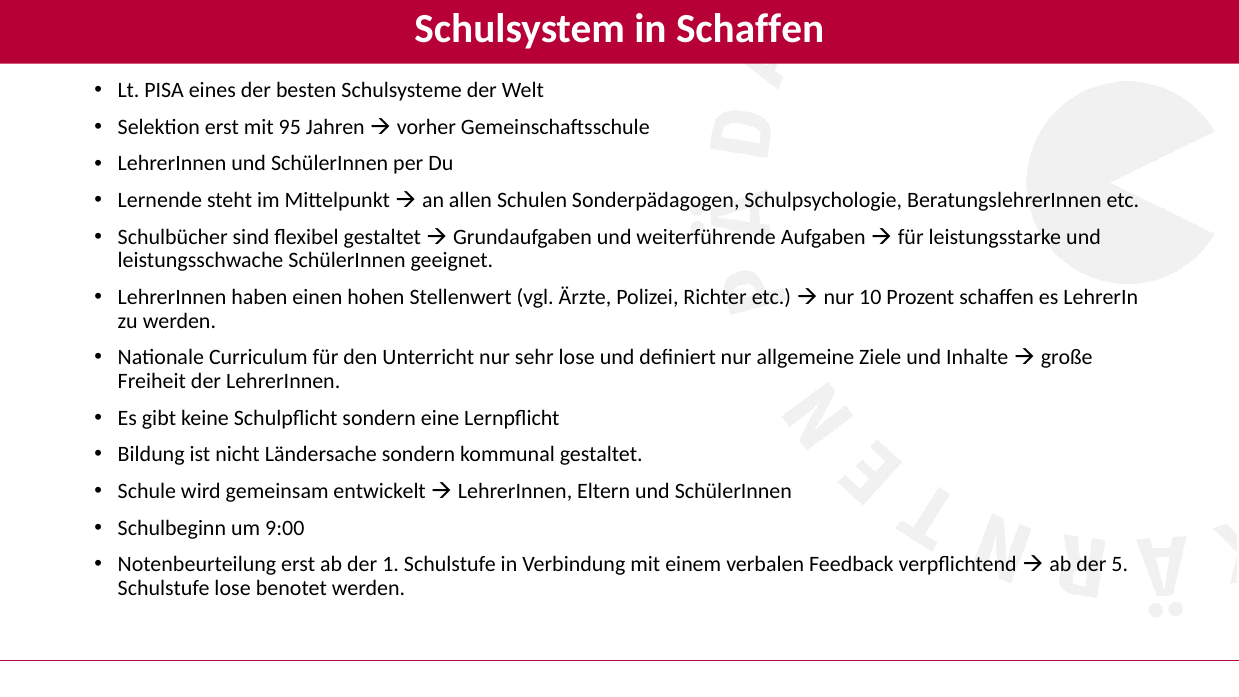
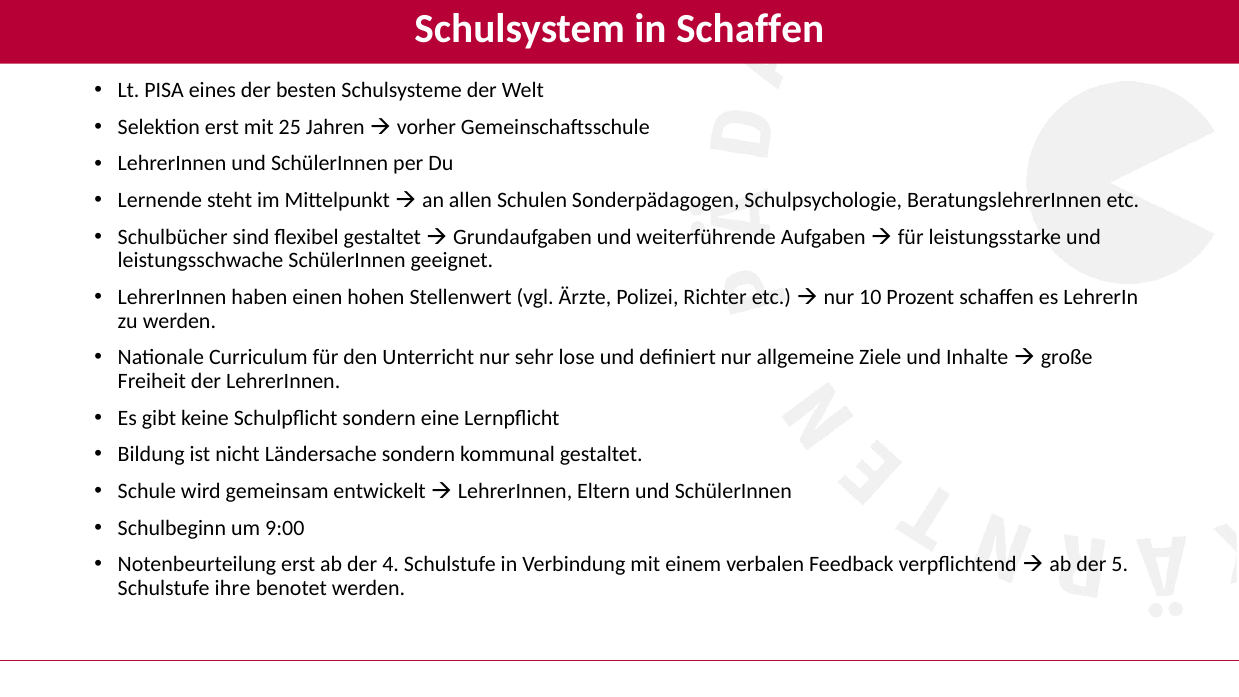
95: 95 -> 25 (290, 127)
1: 1 -> 4 (391, 564)
Schulstufe lose: lose -> ihre (233, 588)
